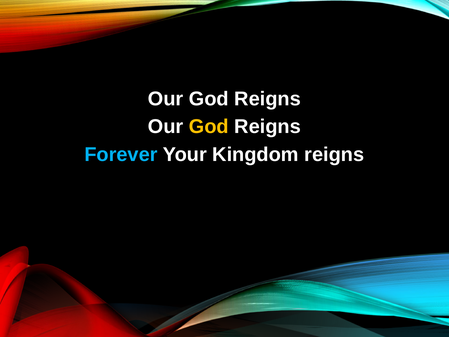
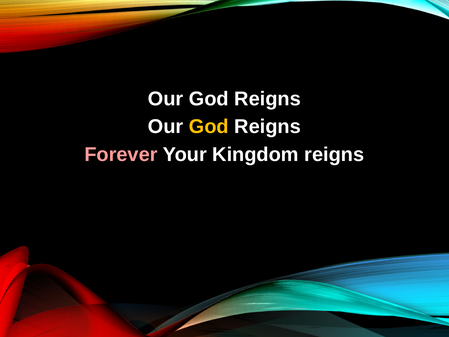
Forever colour: light blue -> pink (121, 154)
